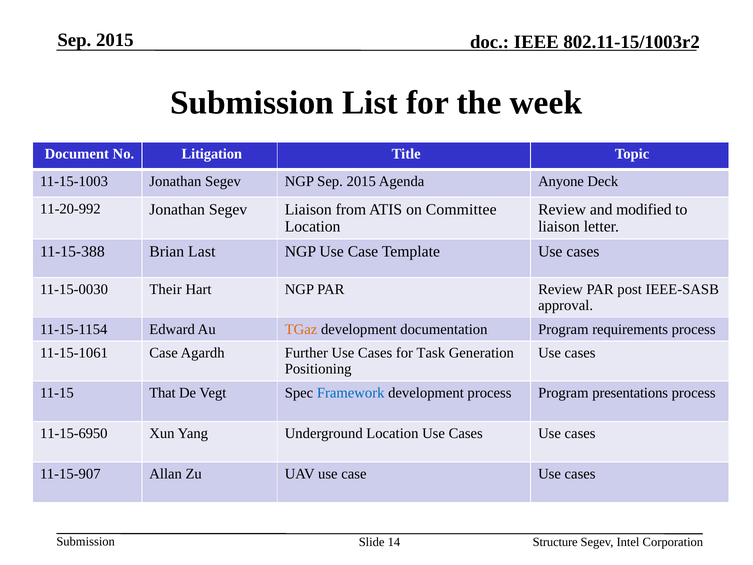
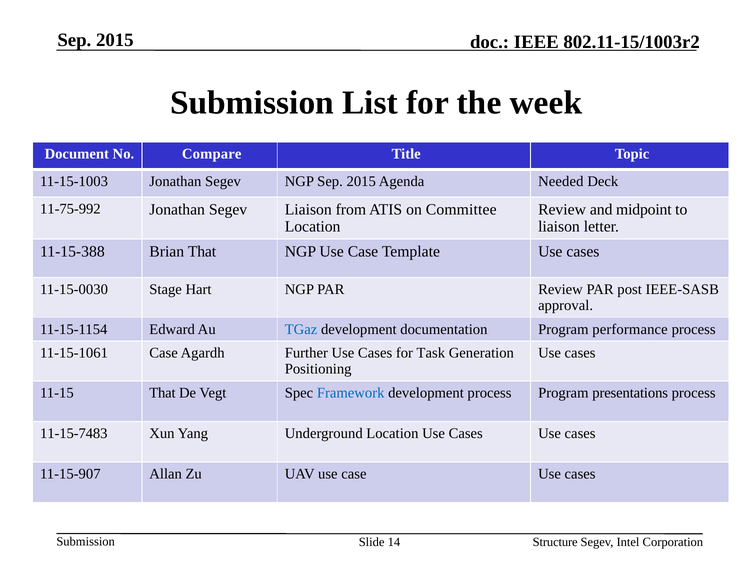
Litigation: Litigation -> Compare (212, 154)
Anyone: Anyone -> Needed (561, 181)
11-20-992: 11-20-992 -> 11-75-992 (70, 209)
modified: modified -> midpoint (644, 209)
Brian Last: Last -> That (202, 251)
Their: Their -> Stage (166, 289)
TGaz colour: orange -> blue (301, 329)
requirements: requirements -> performance (630, 329)
11-15-6950: 11-15-6950 -> 11-15-7483 (74, 433)
